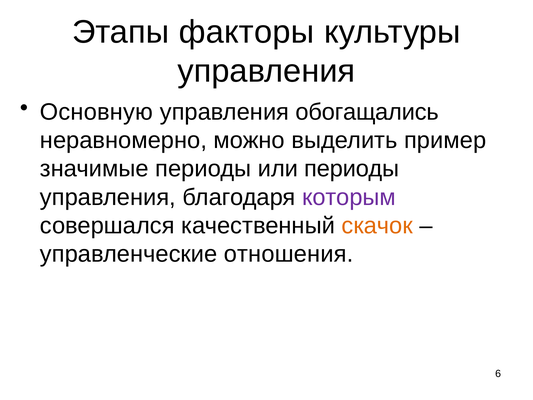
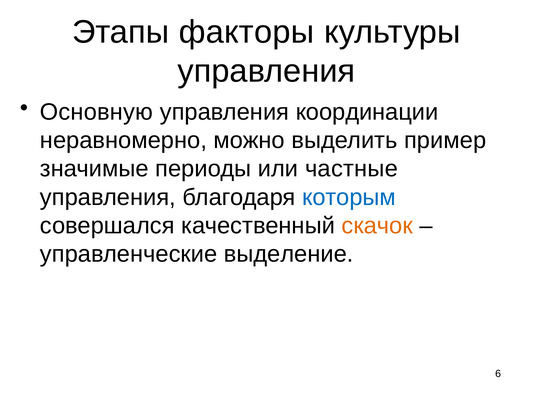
обогащались: обогащались -> координации (367, 112)
или периоды: периоды -> частные (351, 169)
которым colour: purple -> blue (349, 197)
отношения: отношения -> выделение (289, 254)
